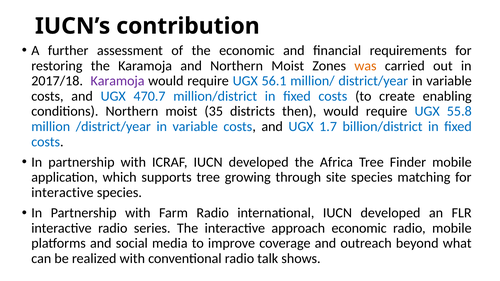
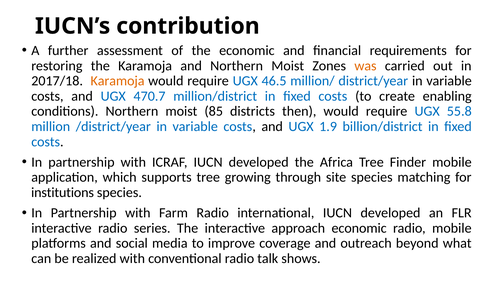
Karamoja colour: purple -> orange (118, 81)
56.1: 56.1 -> 46.5 (274, 81)
35: 35 -> 85 (214, 111)
1.7: 1.7 -> 1.9 (328, 127)
interactive: interactive -> institutions (63, 193)
